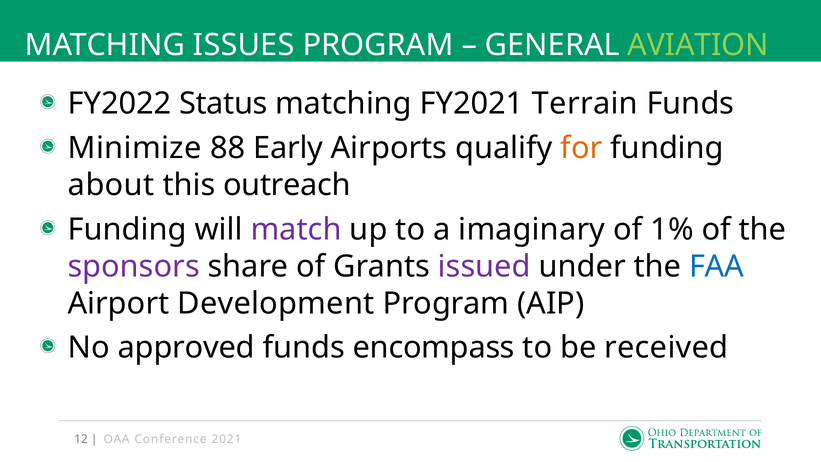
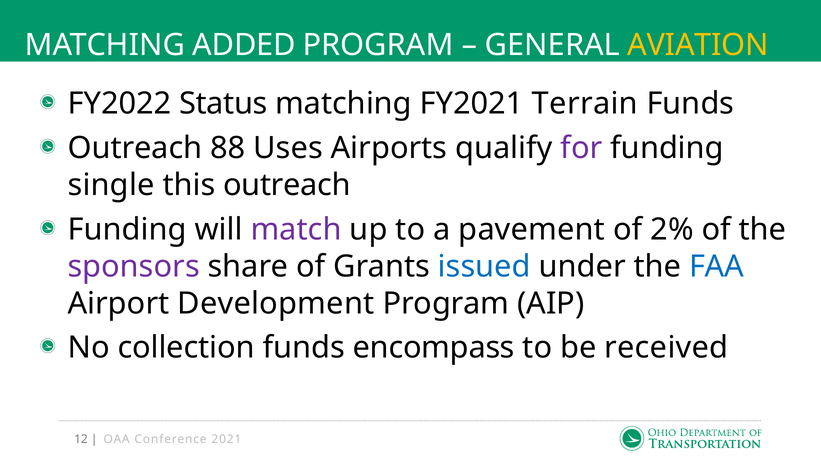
ISSUES: ISSUES -> ADDED (244, 45)
AVIATION colour: light green -> yellow (698, 45)
Minimize: Minimize -> Outreach (135, 148)
Early: Early -> Uses (288, 148)
for colour: orange -> purple (581, 148)
about: about -> single (111, 185)
imaginary: imaginary -> pavement (532, 229)
1%: 1% -> 2% (672, 229)
issued colour: purple -> blue (484, 266)
approved: approved -> collection (186, 348)
